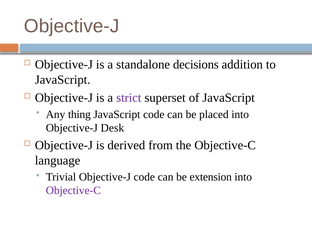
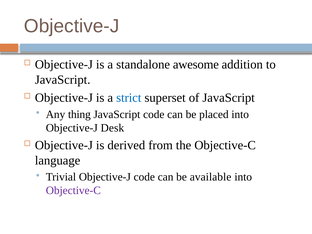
decisions: decisions -> awesome (196, 65)
strict colour: purple -> blue (129, 98)
extension: extension -> available (211, 177)
